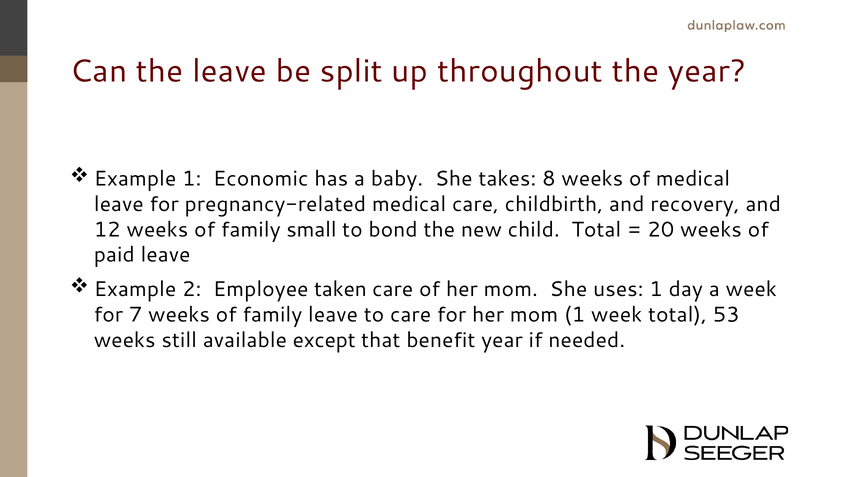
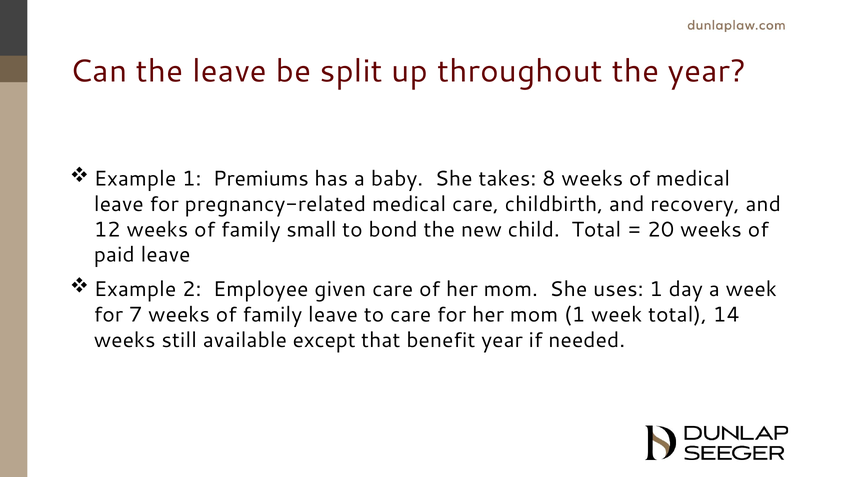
Economic: Economic -> Premiums (261, 179)
taken: taken -> given (340, 289)
53: 53 -> 14 (726, 315)
